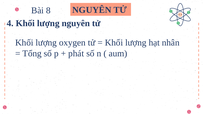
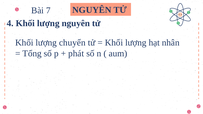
8: 8 -> 7 (48, 10)
oxygen: oxygen -> chuyển (72, 43)
